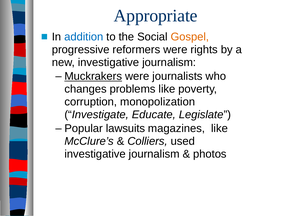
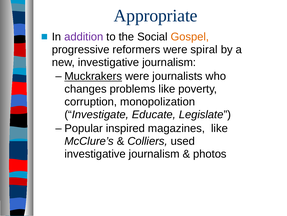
addition colour: blue -> purple (84, 37)
rights: rights -> spiral (204, 49)
lawsuits: lawsuits -> inspired (125, 128)
